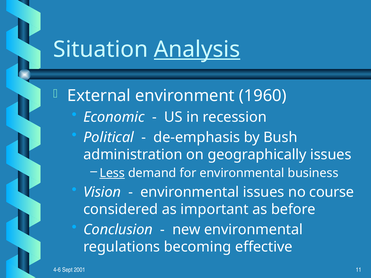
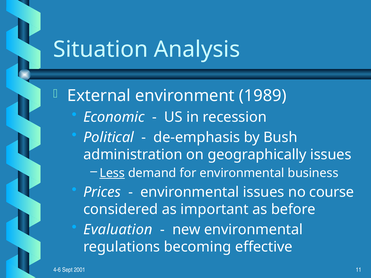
Analysis underline: present -> none (197, 49)
1960: 1960 -> 1989 (263, 96)
Vision: Vision -> Prices (102, 192)
Conclusion: Conclusion -> Evaluation (118, 230)
